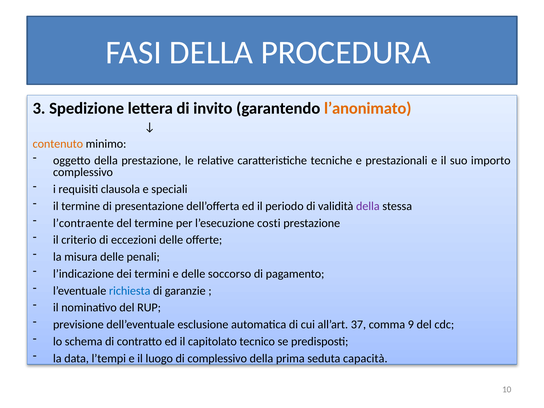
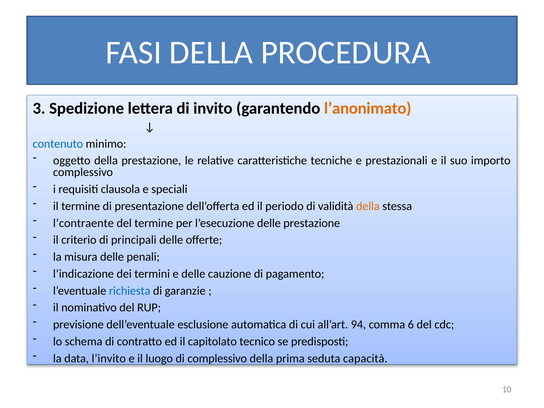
contenuto colour: orange -> blue (58, 144)
della colour: purple -> orange (368, 206)
l’esecuzione costi: costi -> delle (269, 223)
eccezioni: eccezioni -> principali (134, 240)
soccorso: soccorso -> cauzione (230, 274)
37: 37 -> 94 (358, 325)
9: 9 -> 6 (411, 325)
l’tempi: l’tempi -> l’invito (109, 358)
